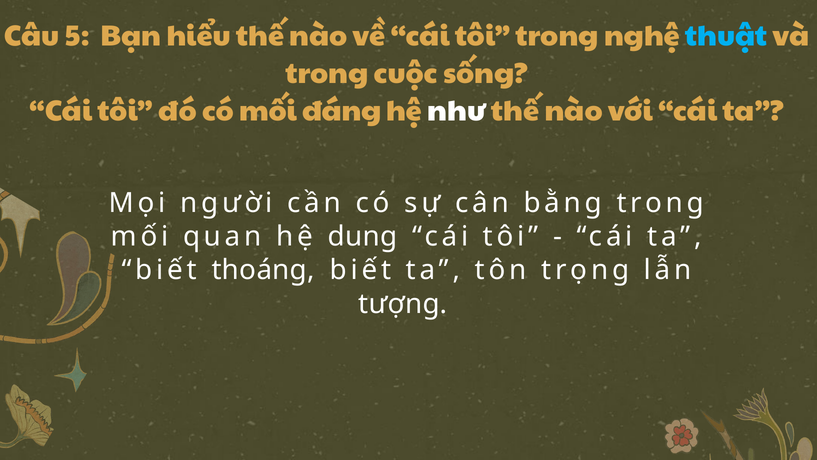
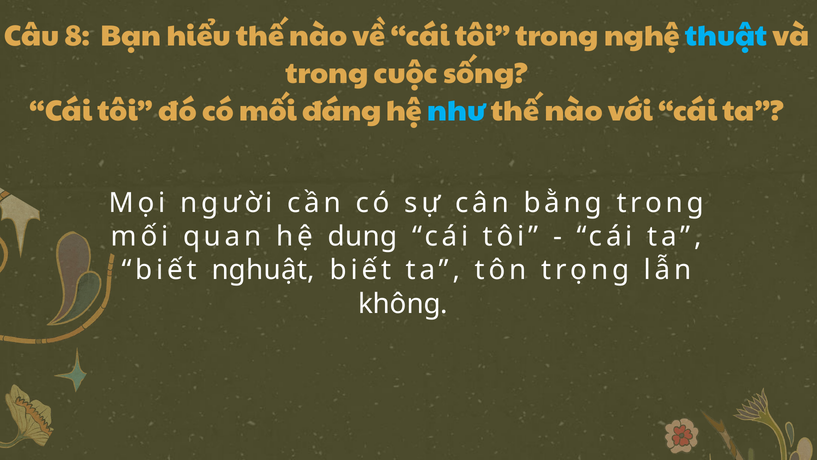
5: 5 -> 8 (77, 36)
như colour: white -> light blue (457, 111)
thoáng: thoáng -> nghuật (263, 270)
tượng: tượng -> không (403, 304)
